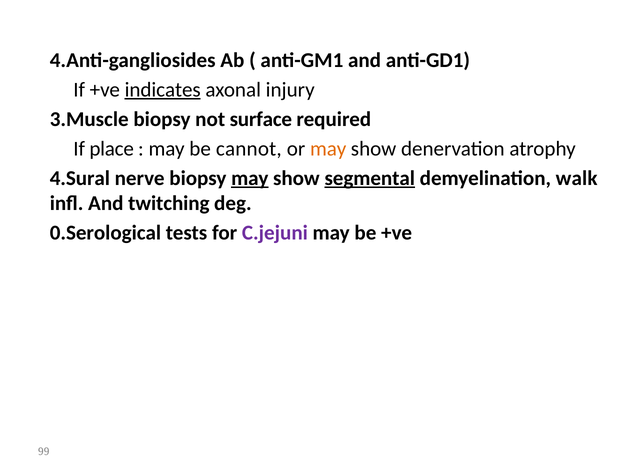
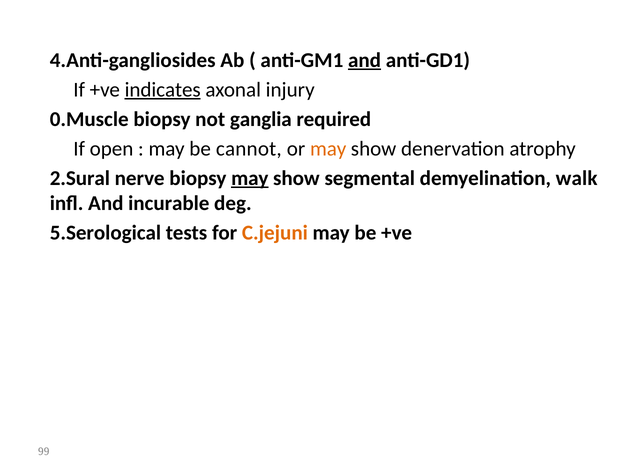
and underline: none -> present (365, 60)
3.Muscle: 3.Muscle -> 0.Muscle (89, 119)
surface: surface -> ganglia (261, 119)
place: place -> open (112, 149)
4.Sural: 4.Sural -> 2.Sural (80, 178)
segmental underline: present -> none (370, 178)
twitching: twitching -> incurable (169, 203)
0.Serological: 0.Serological -> 5.Serological (105, 233)
C.jejuni colour: purple -> orange (275, 233)
